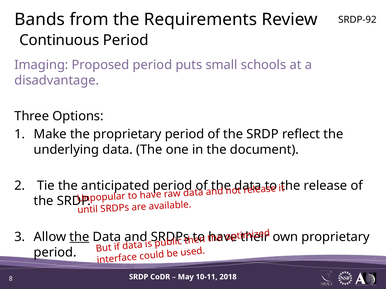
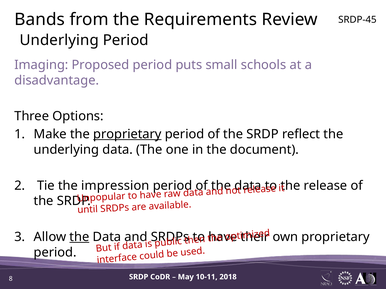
SRDP-92: SRDP-92 -> SRDP-45 (357, 20)
Continuous: Continuous -> Underlying (59, 40)
proprietary underline: none -> present (127, 134)
anticipated: anticipated -> impression (115, 186)
